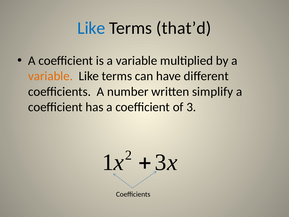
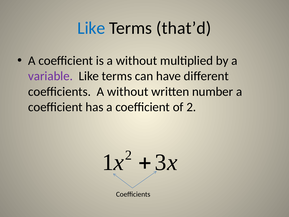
is a variable: variable -> without (136, 61)
variable colour: orange -> purple (51, 76)
coefficients A number: number -> without (128, 91)
simplify: simplify -> number (213, 91)
of 3: 3 -> 2 (191, 107)
